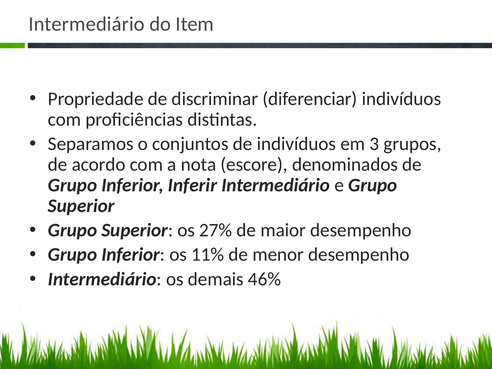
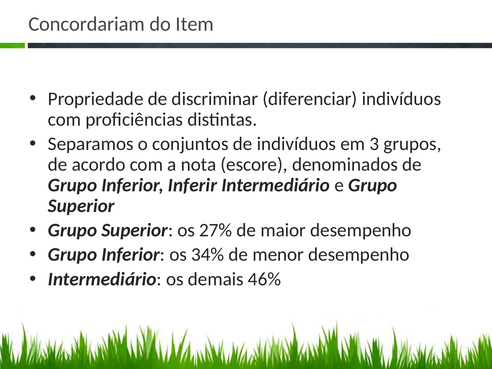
Intermediário: Intermediário -> Concordariam (87, 24)
11%: 11% -> 34% (208, 255)
